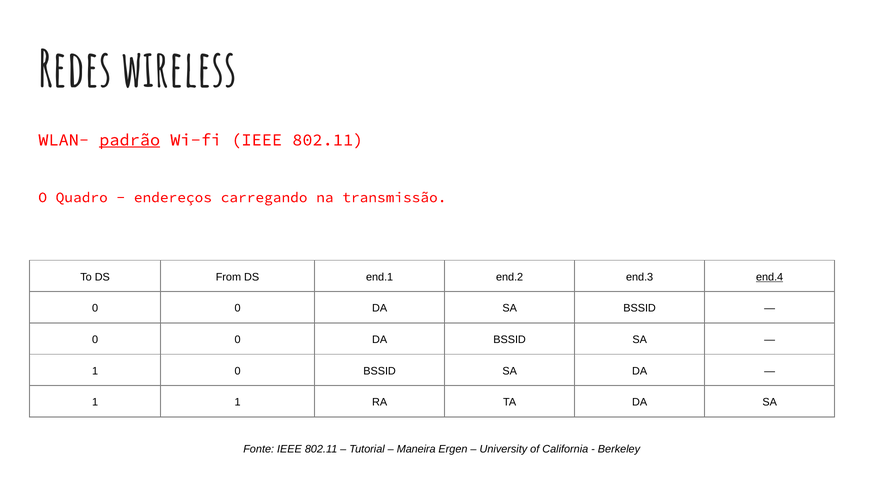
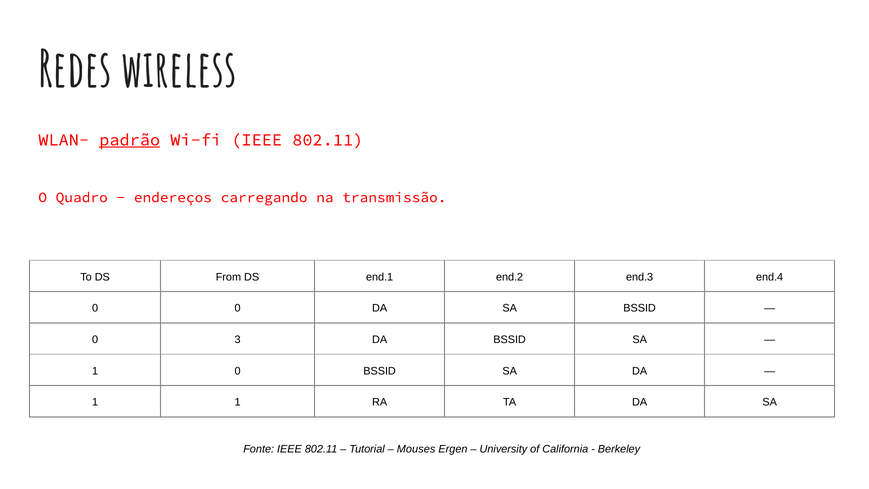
end.4 underline: present -> none (770, 277)
0: 0 -> 3 (238, 340)
Maneira: Maneira -> Mouses (416, 449)
